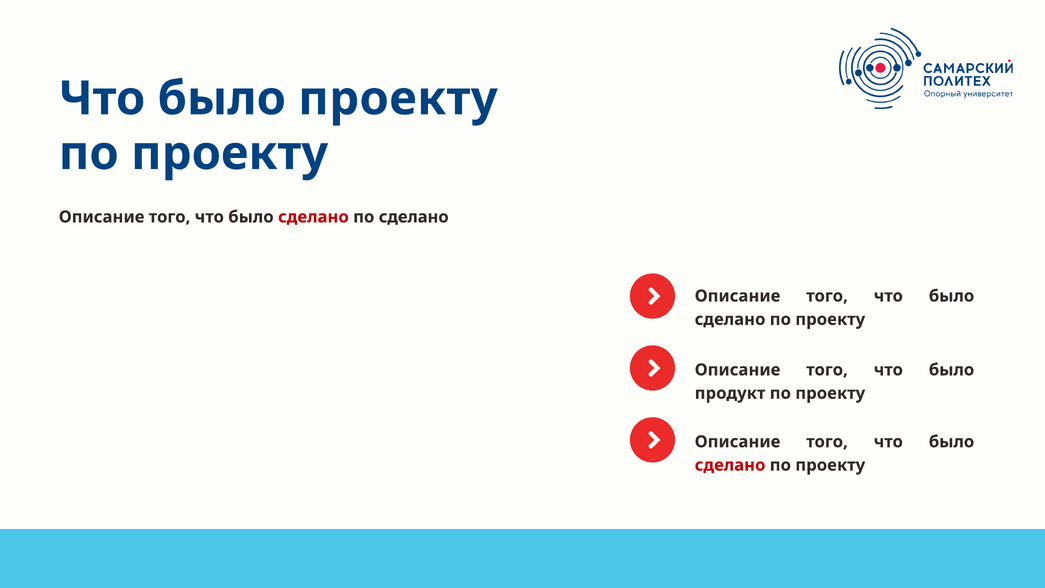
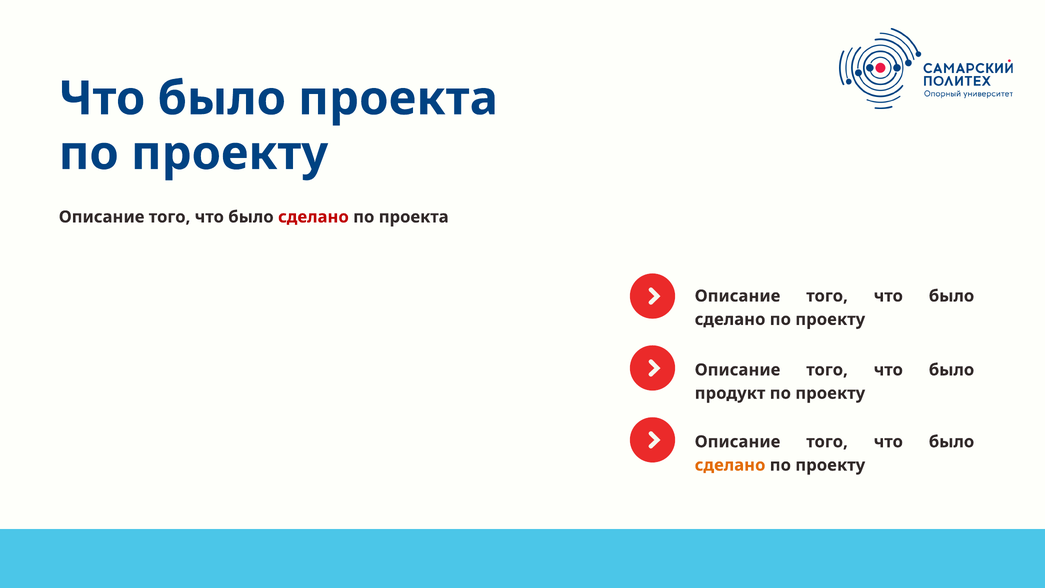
было проекту: проекту -> проекта (398, 99)
по сделано: сделано -> проекта (414, 217)
сделано colour: red -> orange (730, 465)
